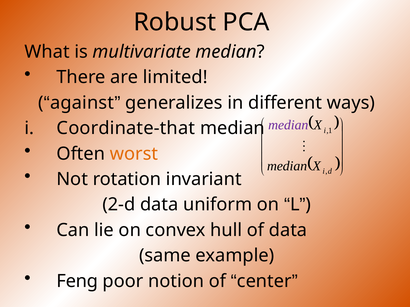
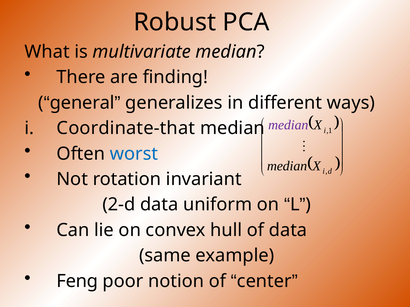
limited: limited -> finding (175, 77)
against: against -> general (82, 103)
worst colour: orange -> blue (134, 154)
